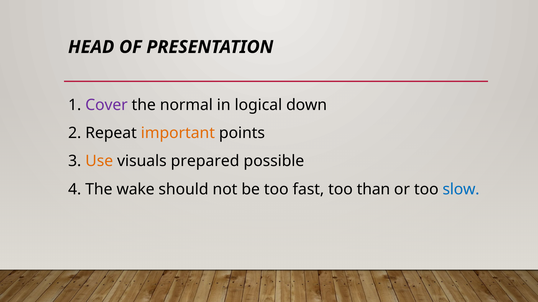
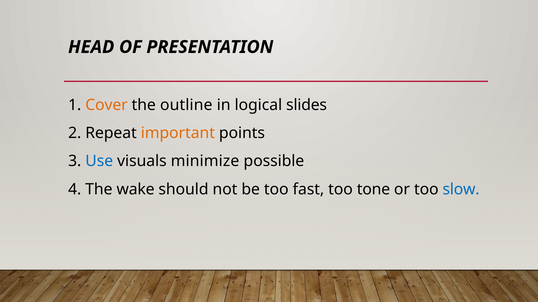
Cover colour: purple -> orange (106, 105)
normal: normal -> outline (186, 105)
down: down -> slides (307, 105)
Use colour: orange -> blue (99, 161)
prepared: prepared -> minimize (205, 161)
than: than -> tone (373, 190)
